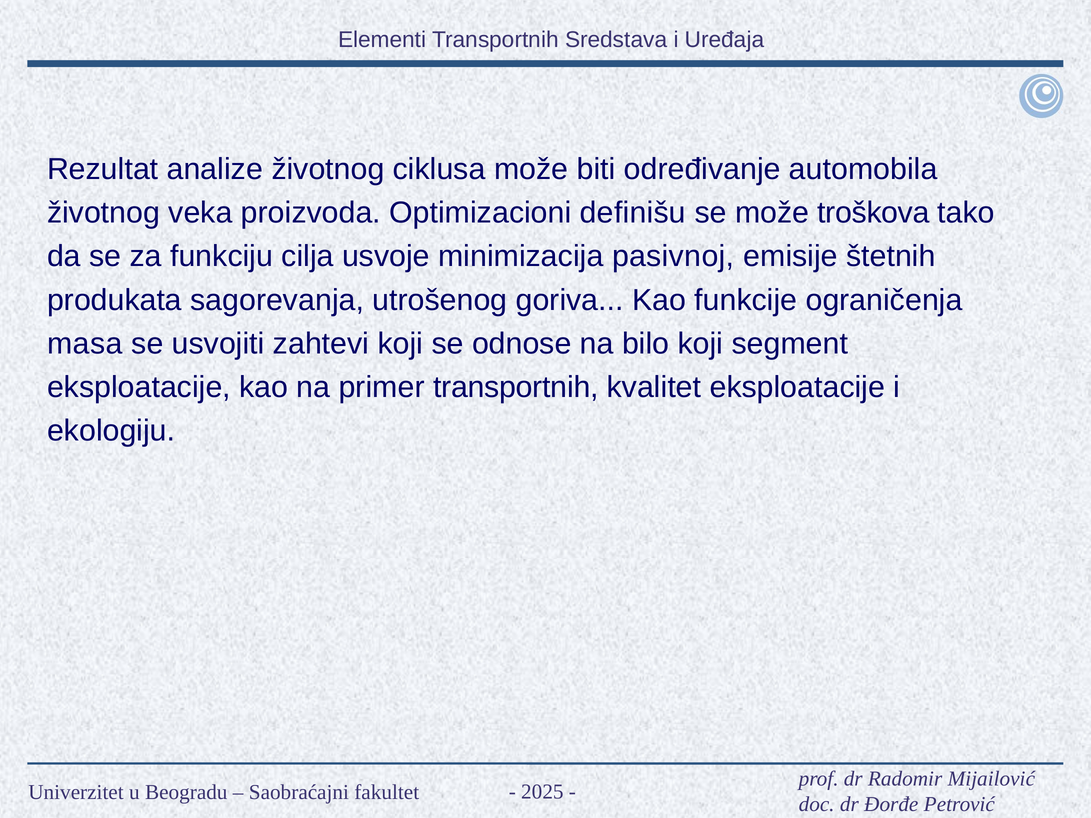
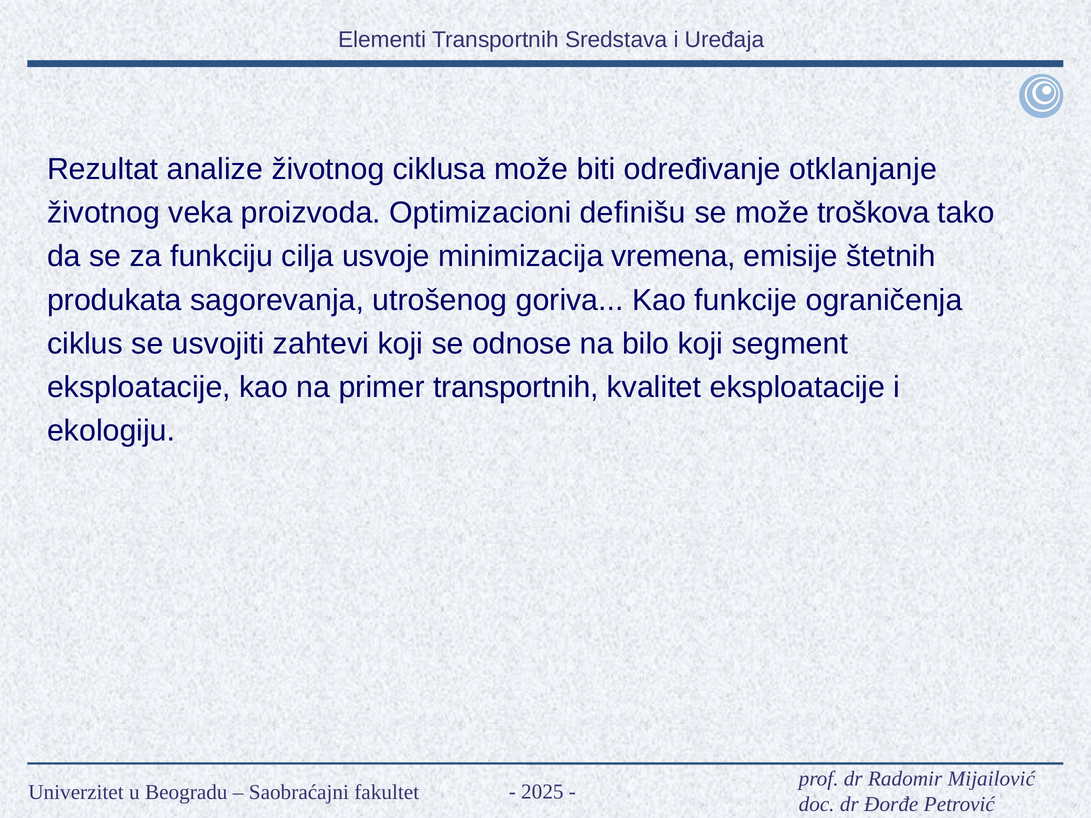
automobila: automobila -> otklanjanje (863, 169)
pasivnoj: pasivnoj -> vremena (674, 257)
masa: masa -> ciklus (85, 344)
